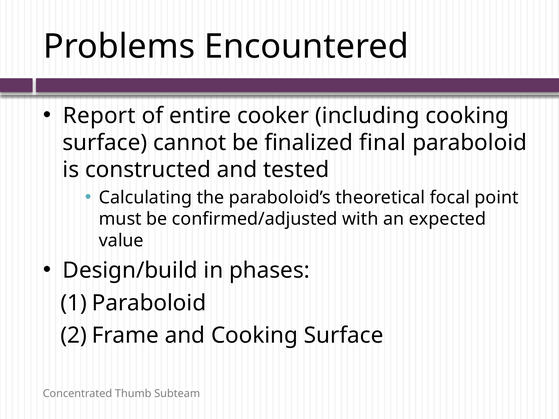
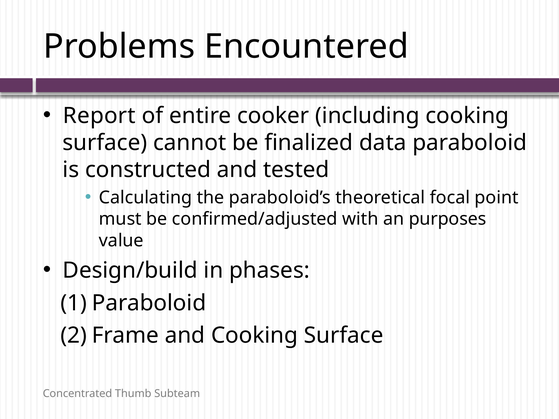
final: final -> data (383, 143)
expected: expected -> purposes (448, 219)
